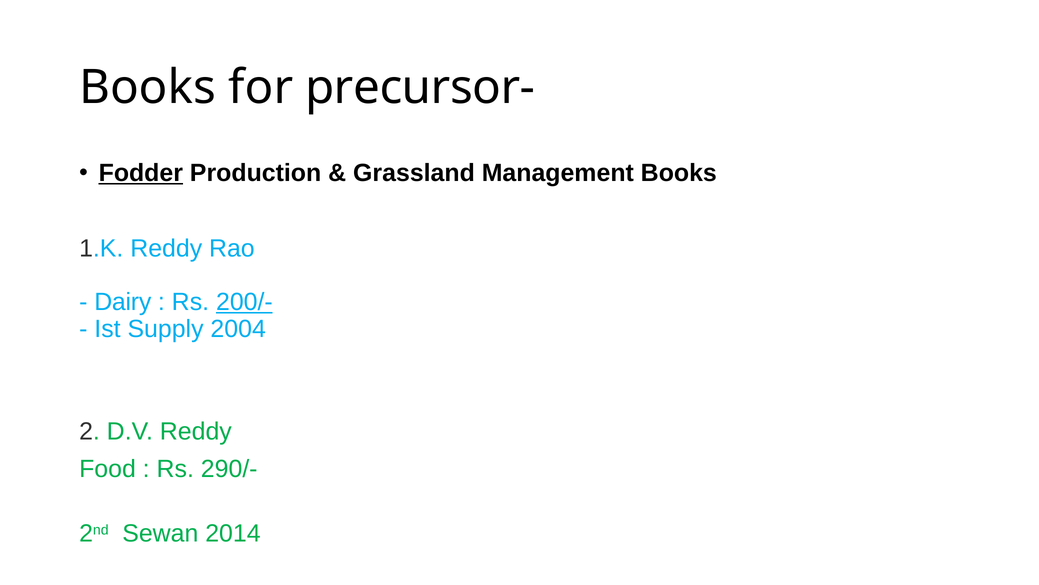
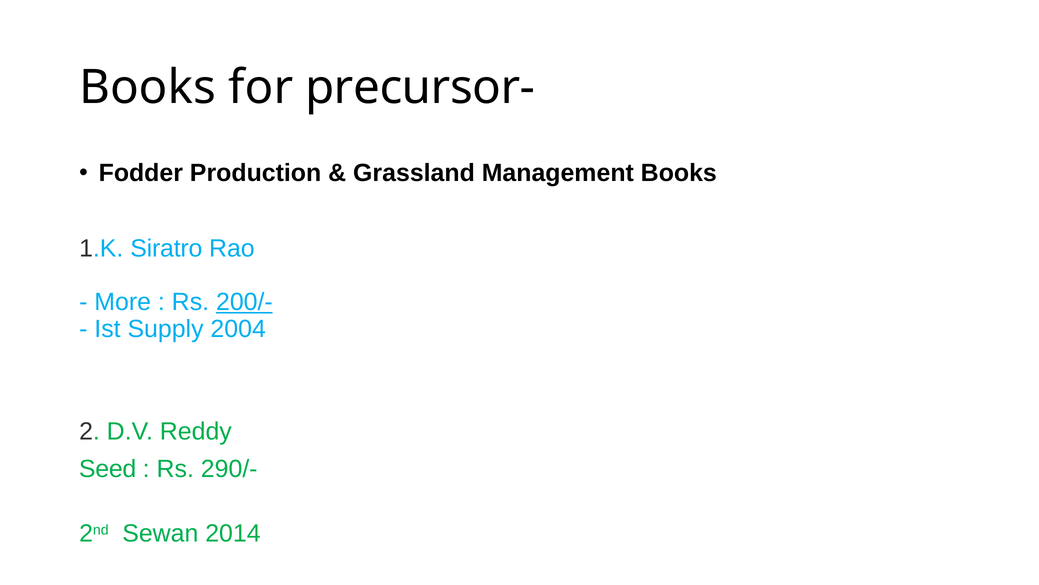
Fodder underline: present -> none (141, 173)
1.K Reddy: Reddy -> Siratro (166, 248)
Dairy: Dairy -> More (123, 302)
Food: Food -> Seed (108, 469)
